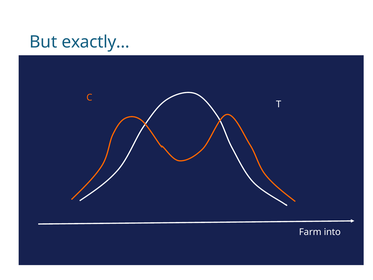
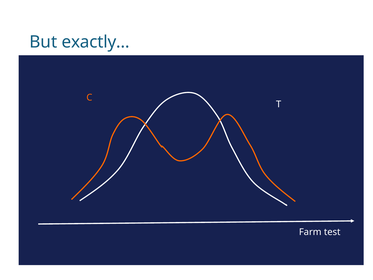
into: into -> test (332, 232)
